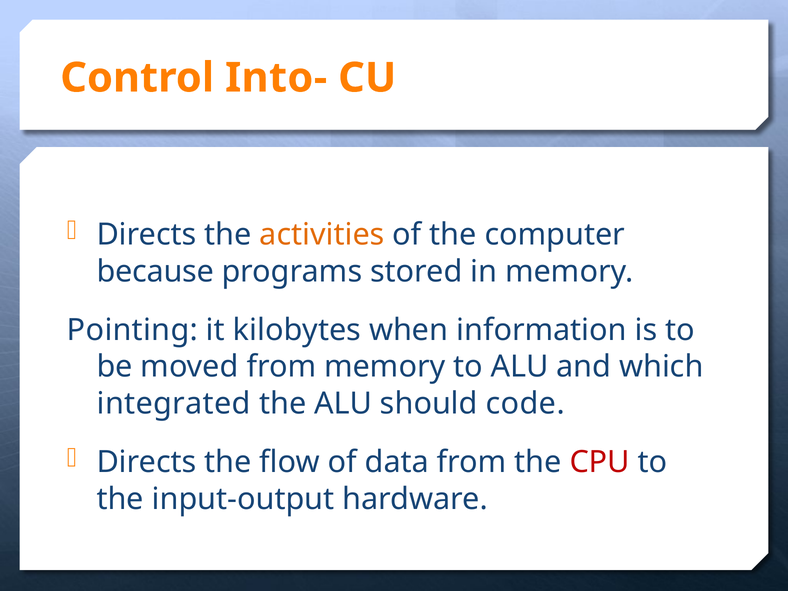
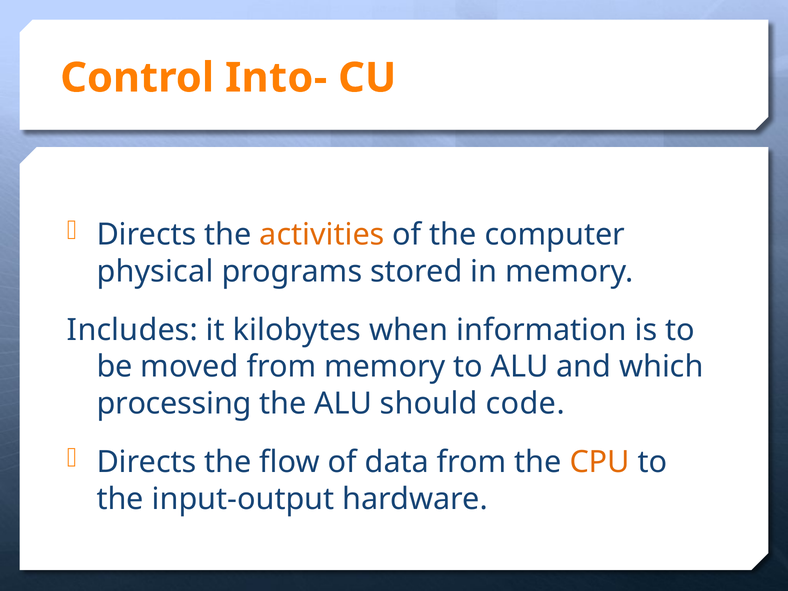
because: because -> physical (155, 271)
Pointing: Pointing -> Includes (132, 330)
integrated: integrated -> processing (174, 404)
CPU colour: red -> orange (600, 462)
